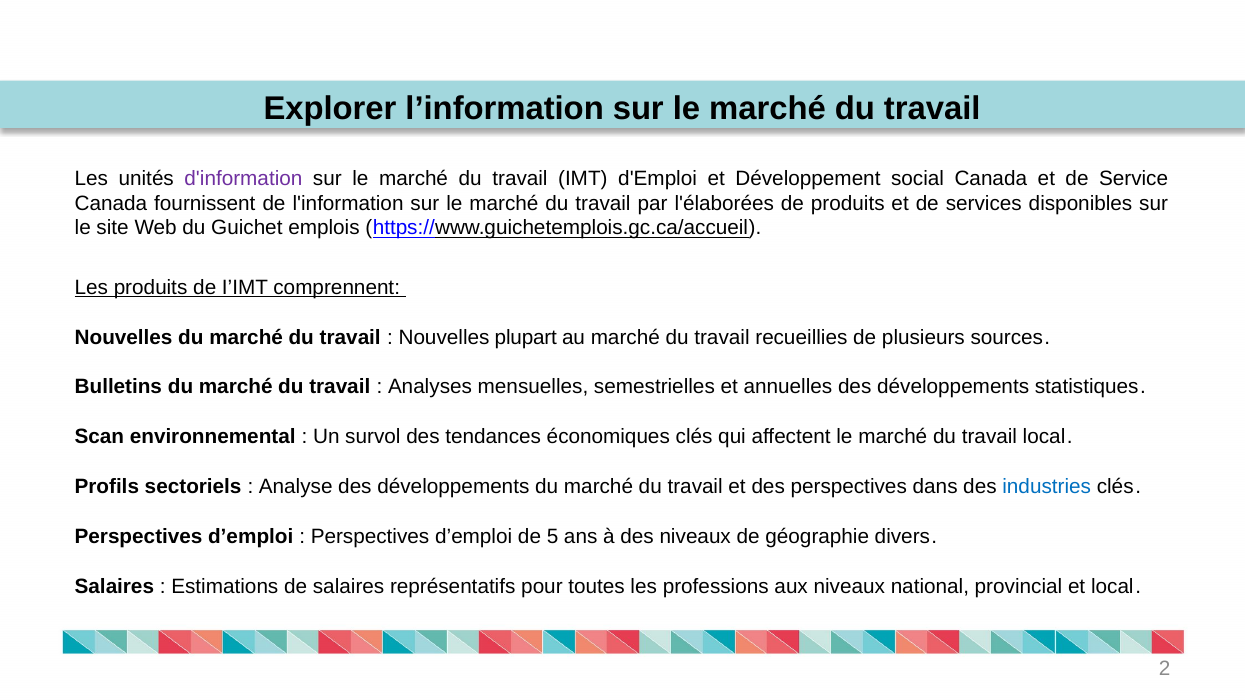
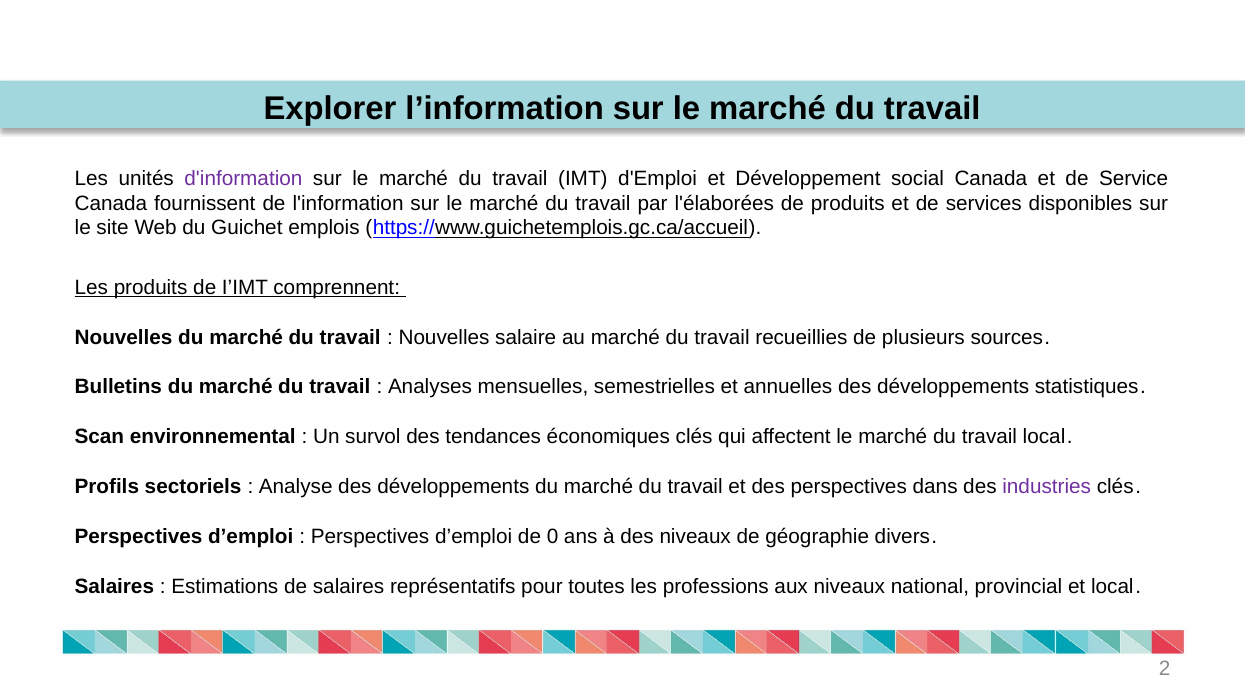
plupart: plupart -> salaire (526, 337)
industries colour: blue -> purple (1047, 487)
5: 5 -> 0 (553, 537)
